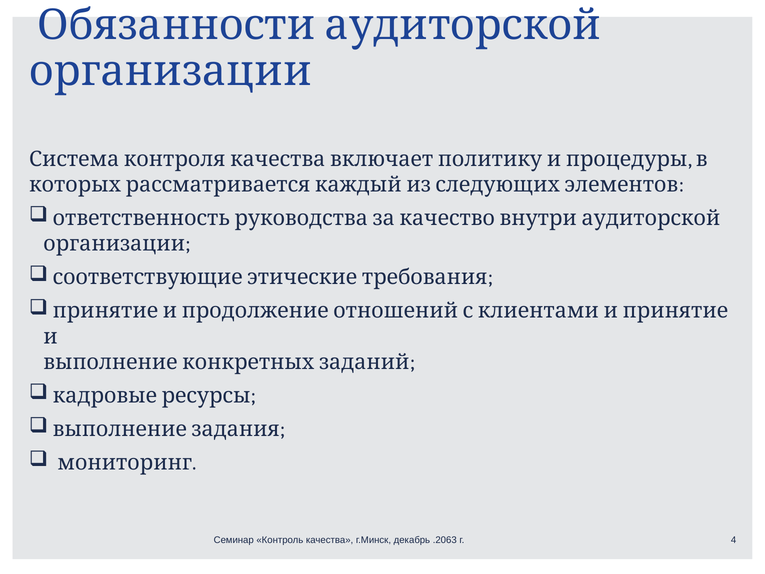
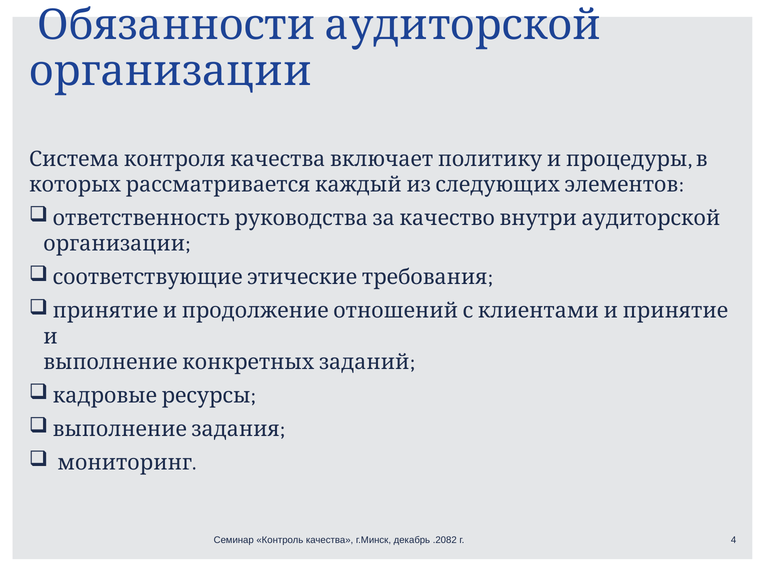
.2063: .2063 -> .2082 (445, 540)
